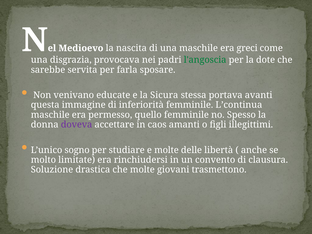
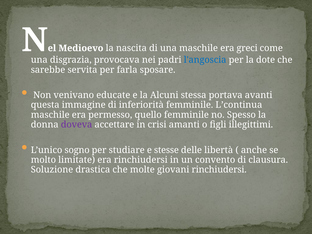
l'angoscia colour: green -> blue (205, 60)
Sicura: Sicura -> Alcuni (164, 95)
caos: caos -> crisi (157, 125)
e molte: molte -> stesse (166, 150)
giovani trasmettono: trasmettono -> rinchiudersi (219, 170)
